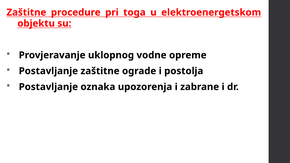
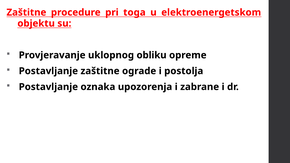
vodne: vodne -> obliku (152, 55)
